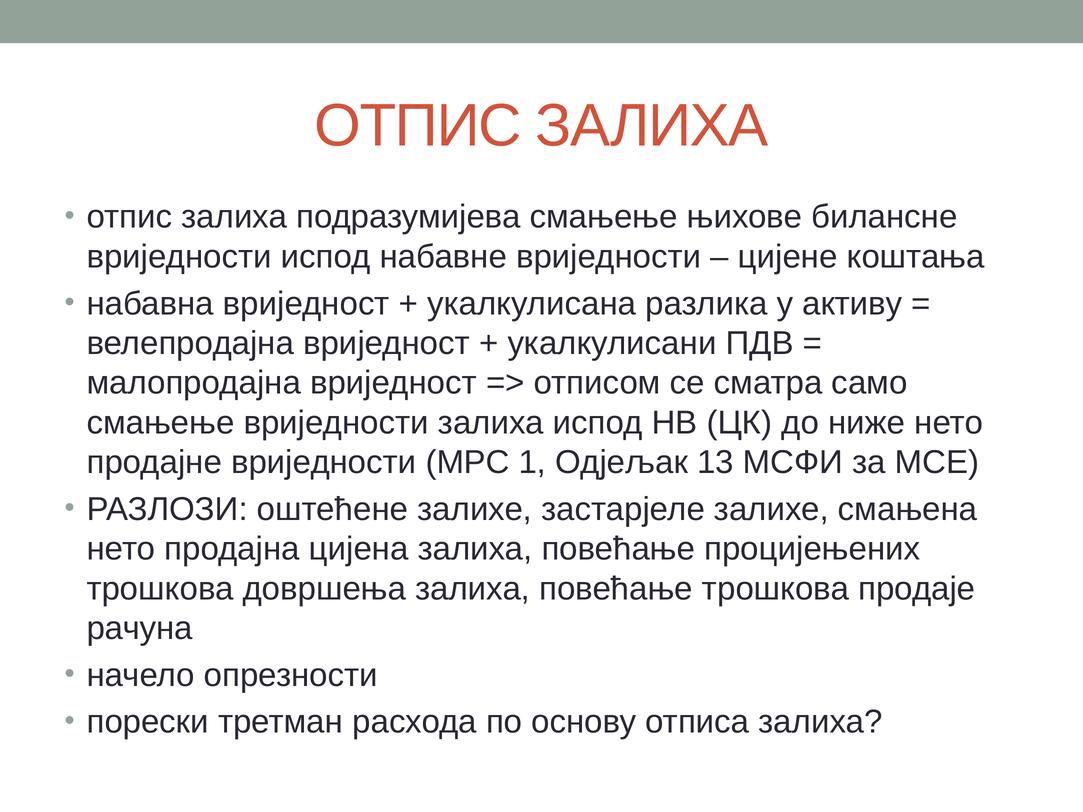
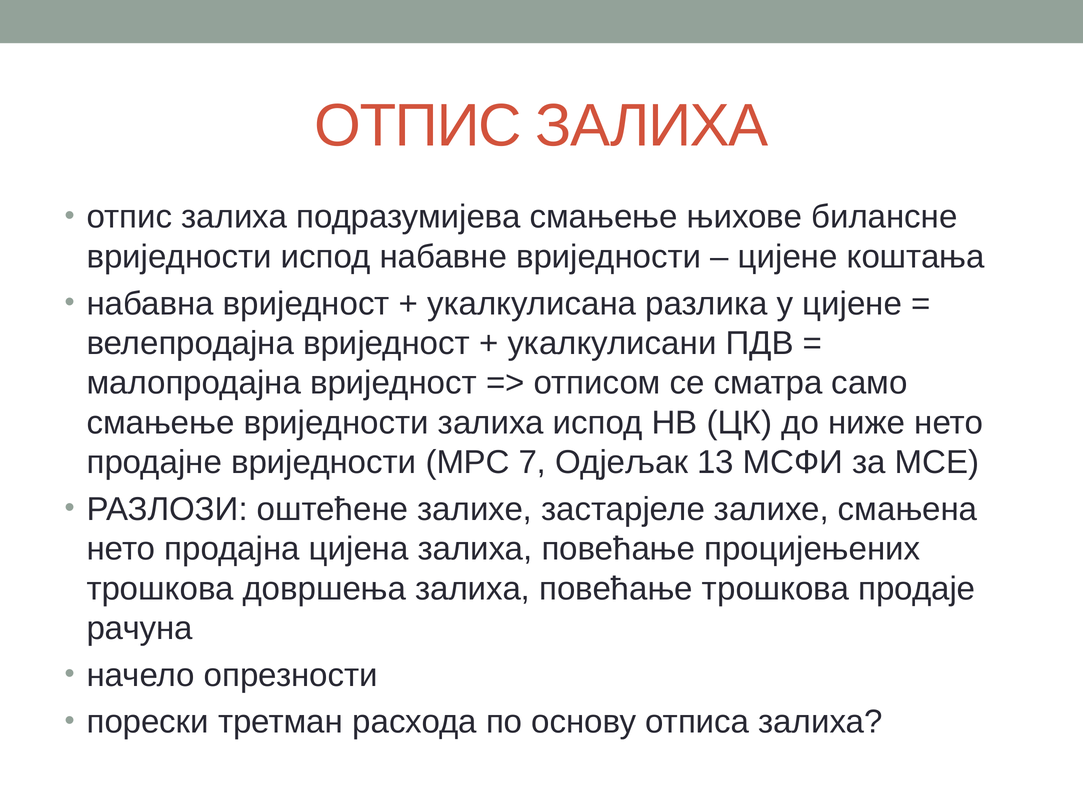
у активу: активу -> цијене (852, 304)
1: 1 -> 7 (532, 462)
